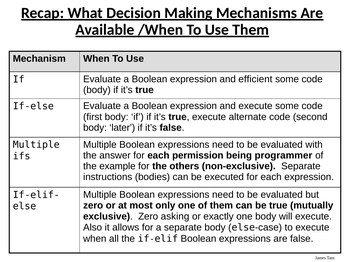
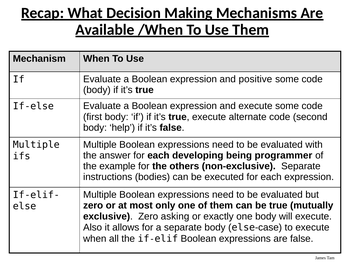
efficient: efficient -> positive (255, 79)
later: later -> help (122, 128)
permission: permission -> developing (198, 155)
